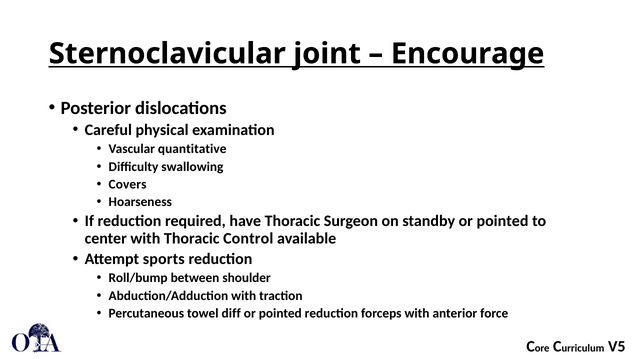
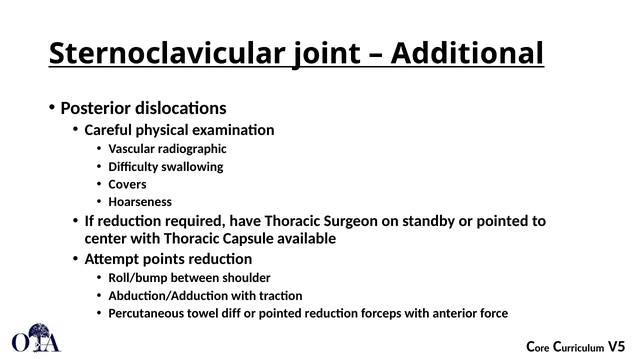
Encourage: Encourage -> Additional (467, 54)
quantitative: quantitative -> radiographic (192, 149)
Control: Control -> Capsule (248, 239)
sports: sports -> points (164, 259)
